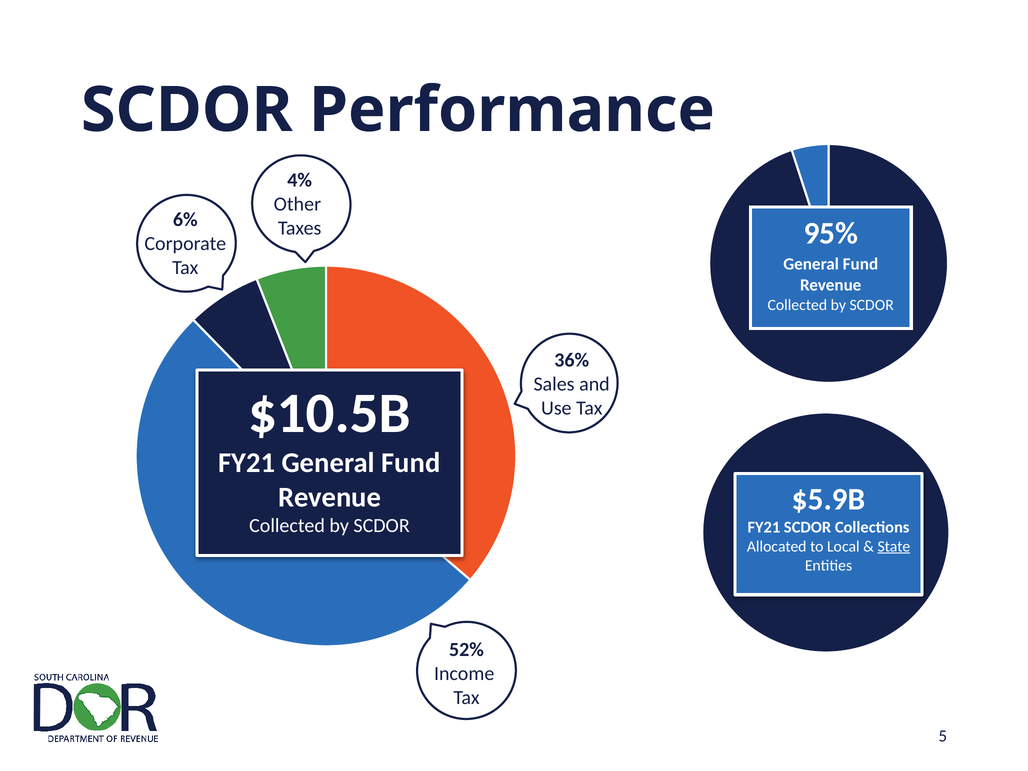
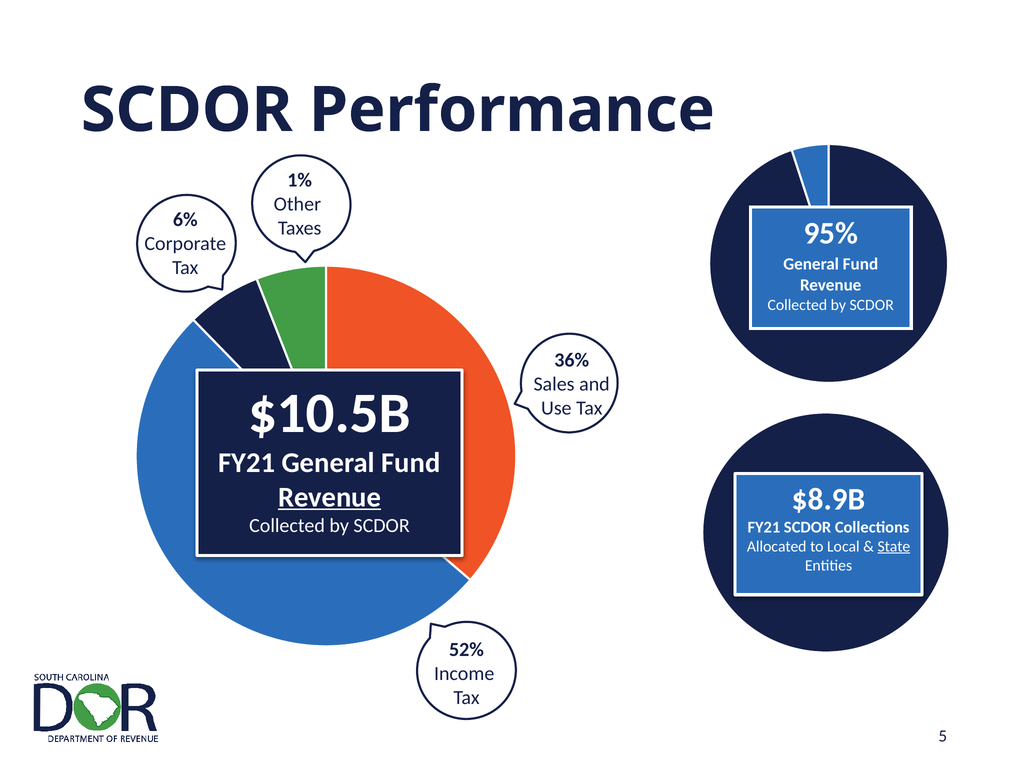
4%: 4% -> 1% (300, 180)
Revenue underline: none -> present (330, 497)
$5.9B: $5.9B -> $8.9B (829, 500)
